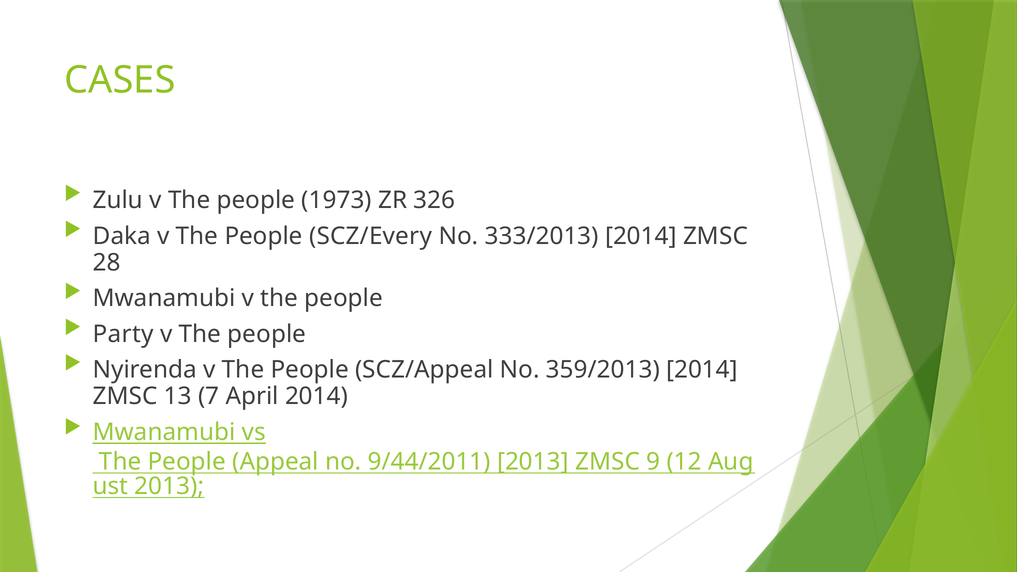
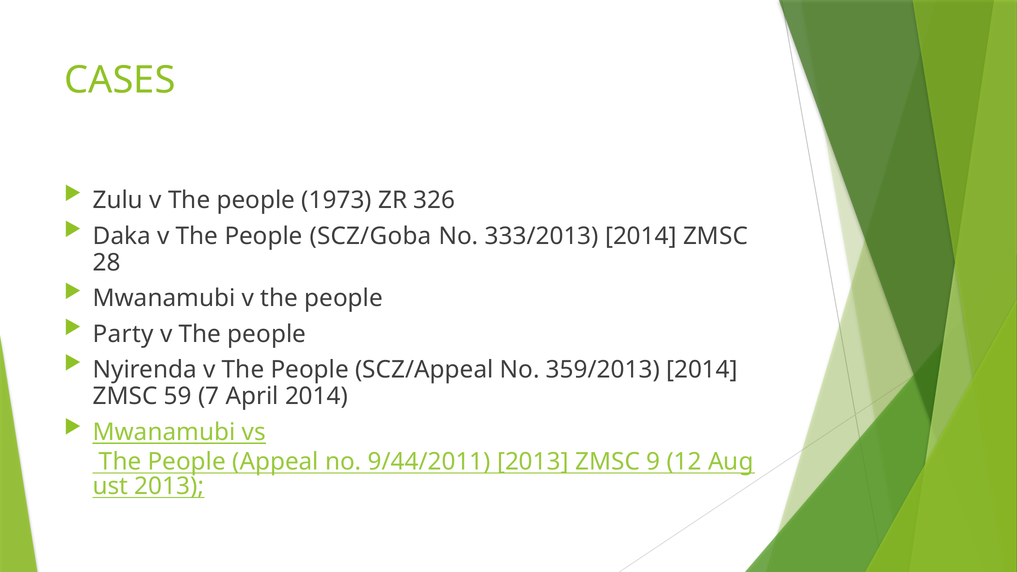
SCZ/Every: SCZ/Every -> SCZ/Goba (371, 236)
13: 13 -> 59 (178, 396)
